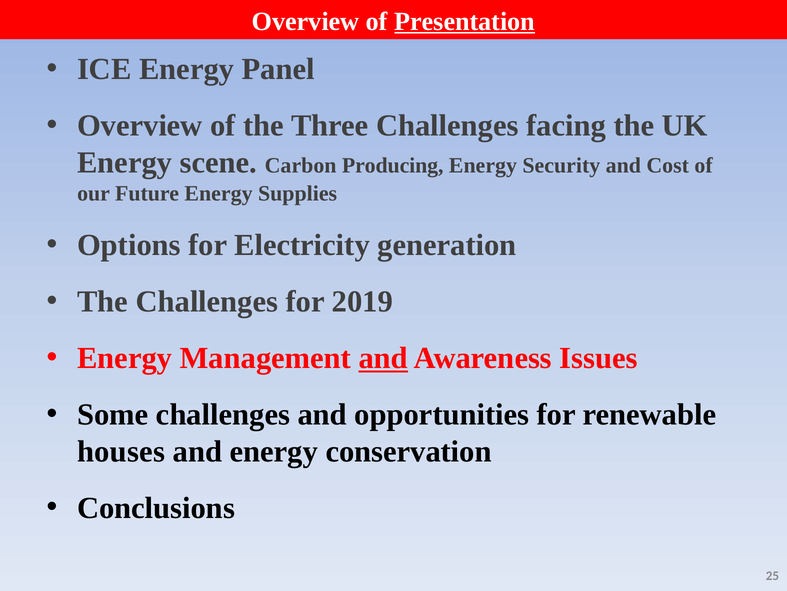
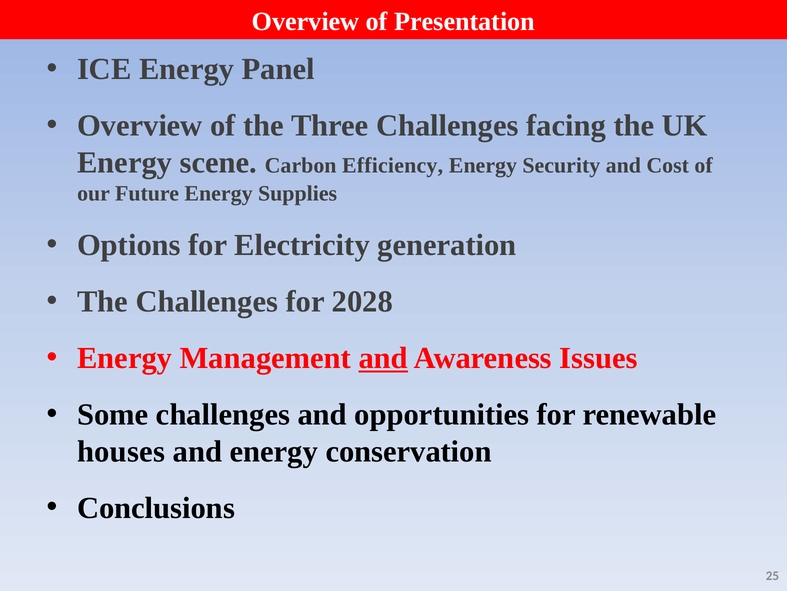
Presentation underline: present -> none (465, 21)
Producing: Producing -> Efficiency (393, 165)
2019: 2019 -> 2028 (362, 301)
